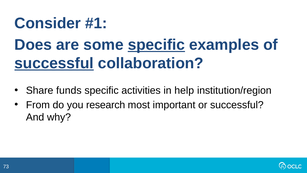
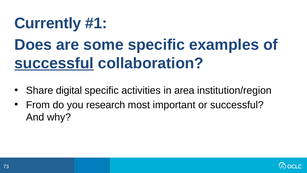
Consider: Consider -> Currently (48, 23)
specific underline: present -> none (156, 45)
funds: funds -> digital (69, 90)
help: help -> area (184, 90)
